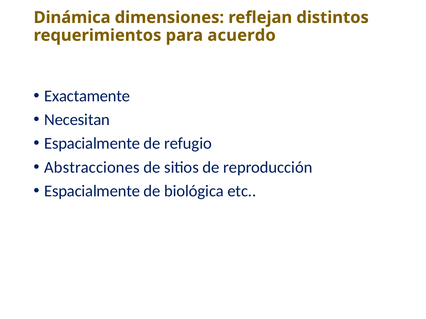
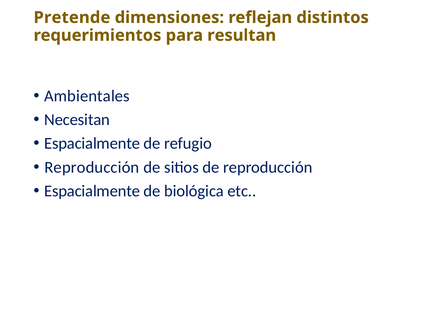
Dinámica: Dinámica -> Pretende (72, 18)
acuerdo: acuerdo -> resultan (242, 35)
Exactamente: Exactamente -> Ambientales (87, 96)
Abstracciones: Abstracciones -> Reproducción (92, 167)
